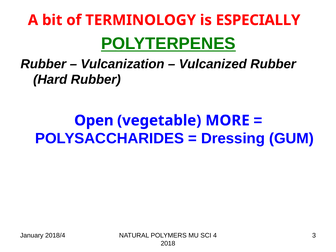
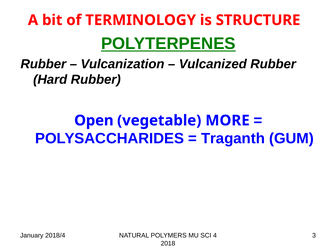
ESPECIALLY: ESPECIALLY -> STRUCTURE (258, 20)
Dressing: Dressing -> Traganth (233, 138)
